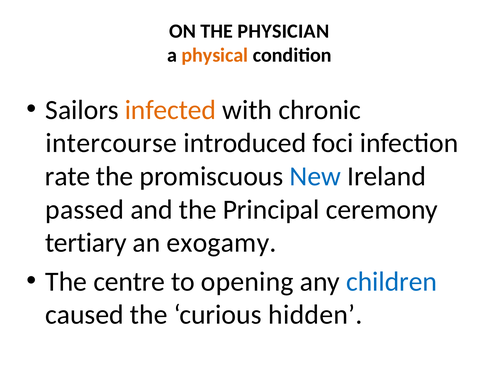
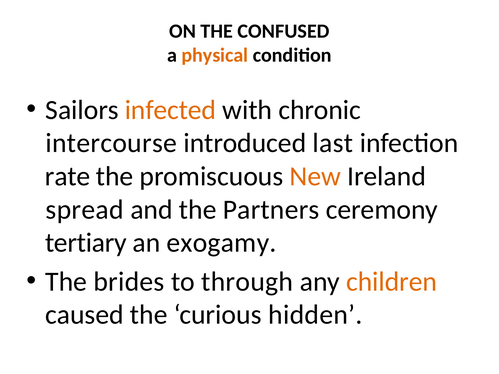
PHYSICIAN: PHYSICIAN -> CONFUSED (284, 31)
foci: foci -> last (333, 143)
New colour: blue -> orange (315, 176)
passed: passed -> spread (85, 210)
Principal: Principal -> Partners (271, 210)
centre: centre -> brides (129, 282)
opening: opening -> through (247, 282)
children colour: blue -> orange (392, 282)
